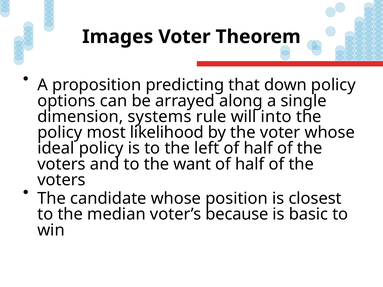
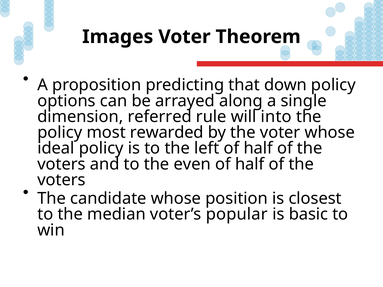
systems: systems -> referred (160, 117)
likelihood: likelihood -> rewarded (167, 133)
want: want -> even (192, 164)
because: because -> popular (237, 214)
